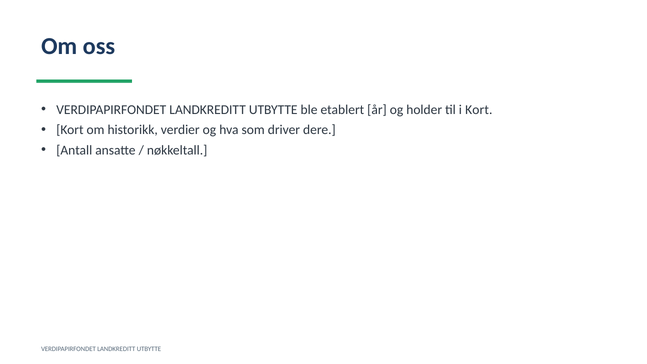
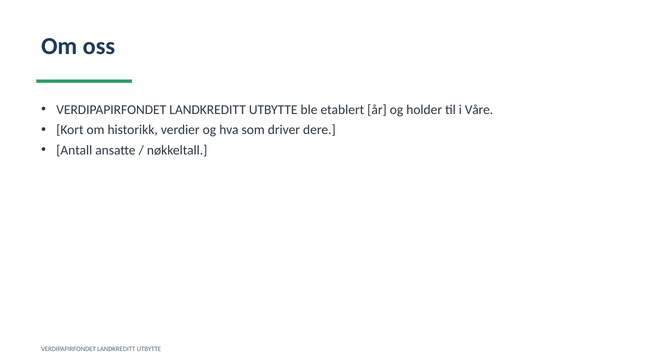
i Kort: Kort -> Våre (479, 110)
